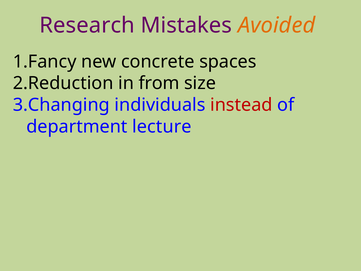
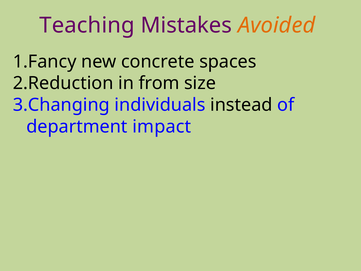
Research: Research -> Teaching (87, 25)
instead colour: red -> black (241, 105)
lecture: lecture -> impact (162, 127)
